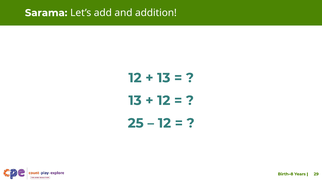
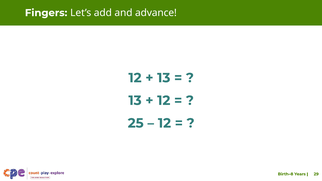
Sarama: Sarama -> Fingers (46, 13)
addition: addition -> advance (156, 13)
